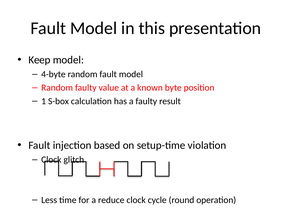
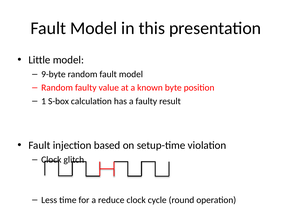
Keep: Keep -> Little (39, 60)
4-byte: 4-byte -> 9-byte (53, 74)
